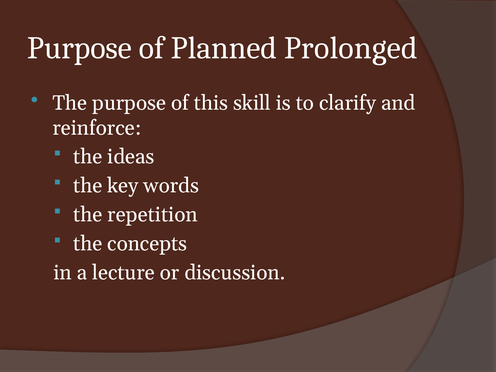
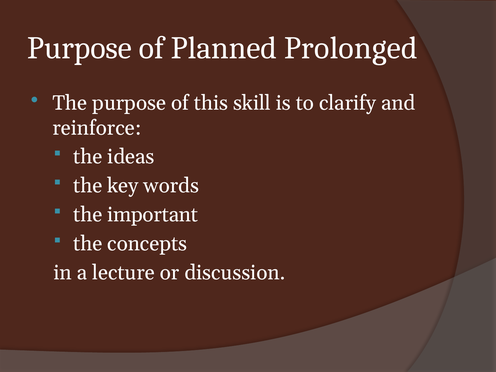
repetition: repetition -> important (153, 215)
